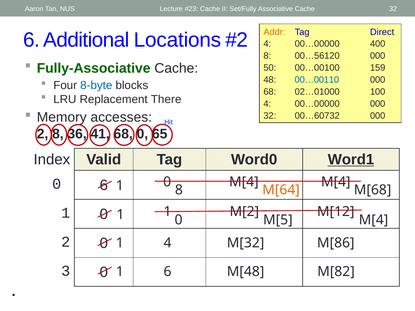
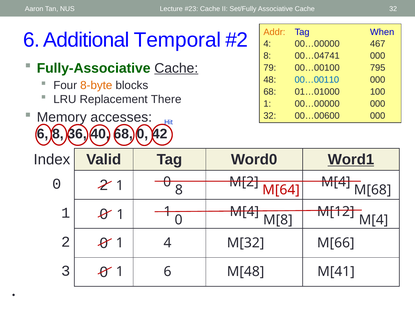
Direct: Direct -> When (382, 32)
Locations: Locations -> Temporal (178, 40)
400: 400 -> 467 (378, 44)
00…56120: 00…56120 -> 00…04741 (317, 56)
Cache underline: none -> present (176, 68)
50: 50 -> 79 (270, 68)
159: 159 -> 795 (378, 68)
8-byte colour: blue -> orange (96, 86)
02…01000: 02…01000 -> 01…01000 (317, 92)
4: 4 -> 1 (267, 104)
00…60732: 00…60732 -> 00…00600 (317, 116)
2: 2 -> 6 (43, 134)
41: 41 -> 40 (100, 134)
65: 65 -> 42 (160, 134)
M[4: M[4 -> M[2 (244, 182)
6: 6 -> 2 (104, 185)
M[64 colour: orange -> red (281, 190)
M[2: M[2 -> M[4 (244, 212)
M[5: M[5 -> M[8 (278, 220)
M[86: M[86 -> M[66 (336, 243)
M[82: M[82 -> M[41 (336, 272)
